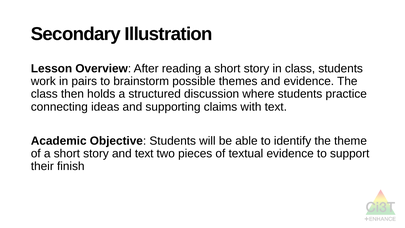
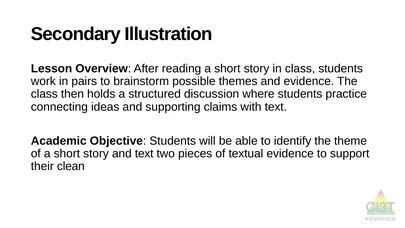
finish: finish -> clean (71, 166)
